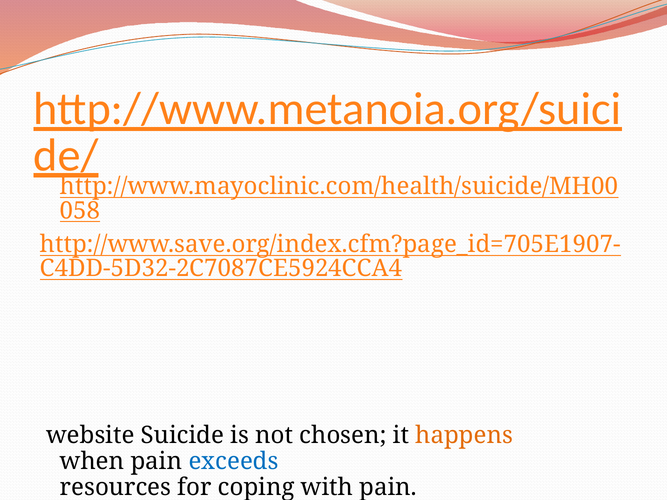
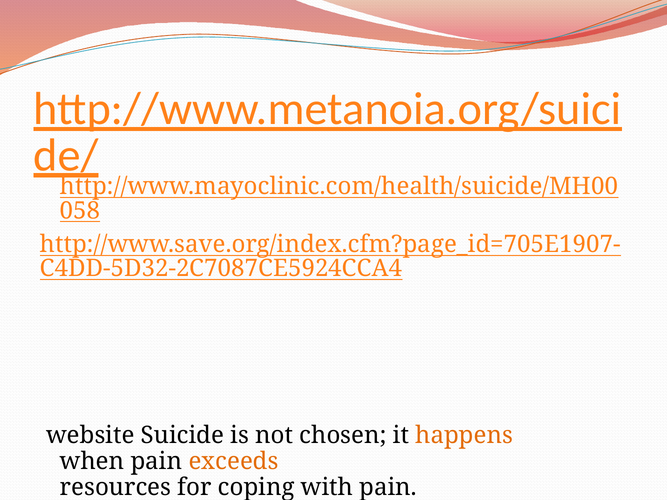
exceeds colour: blue -> orange (234, 461)
